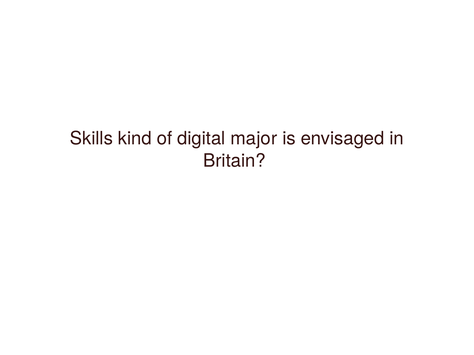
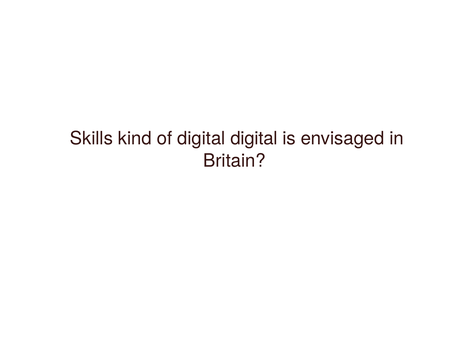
digital major: major -> digital (254, 139)
